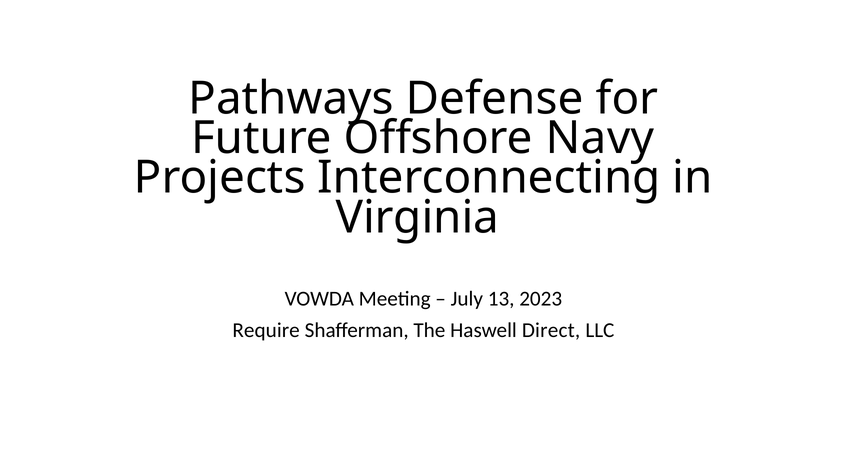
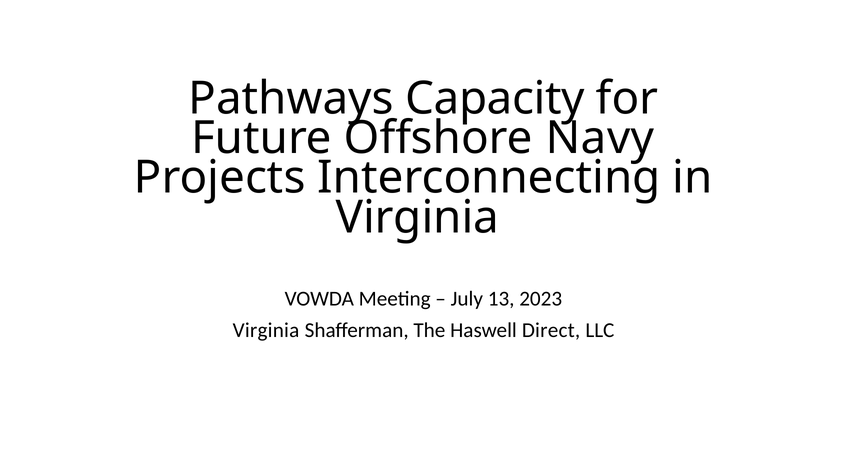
Defense: Defense -> Capacity (495, 99)
Require: Require -> Virginia (266, 331)
